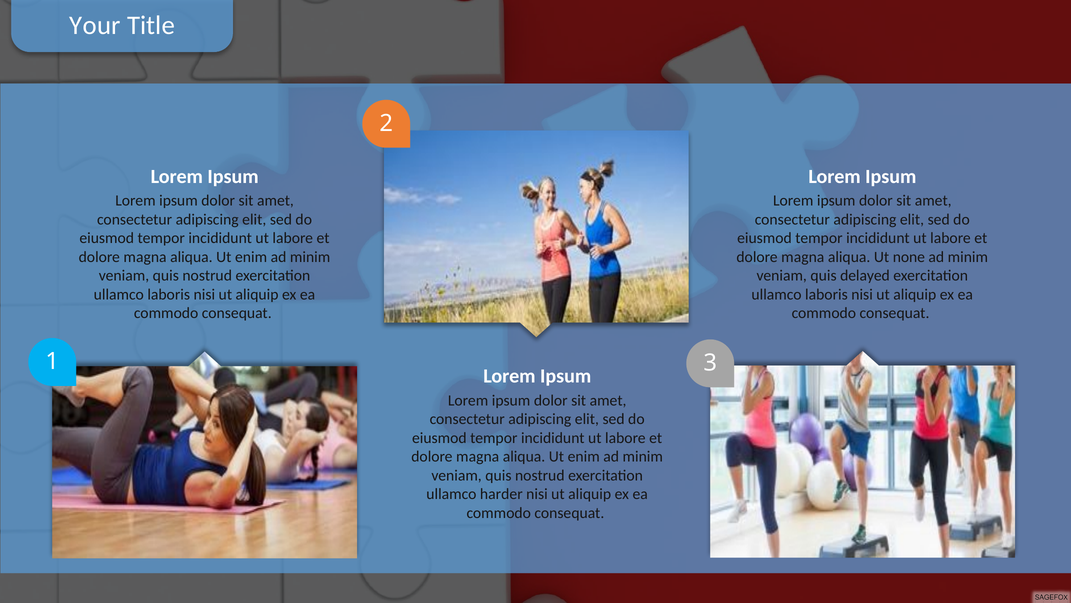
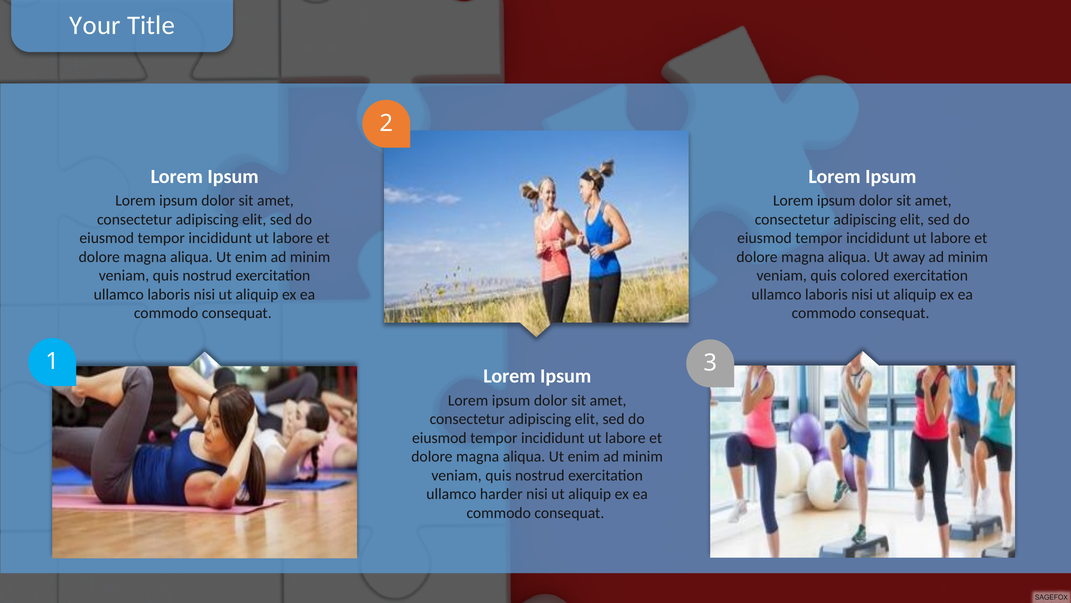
none: none -> away (909, 257)
delayed: delayed -> colored (865, 276)
